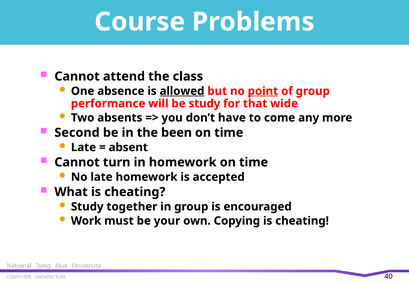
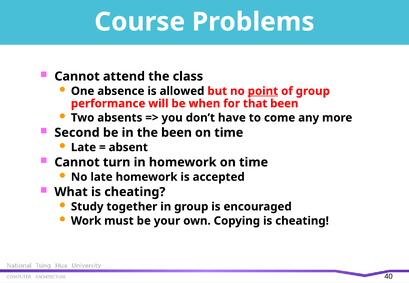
allowed underline: present -> none (182, 91)
be study: study -> when (204, 104)
that wide: wide -> been (284, 104)
